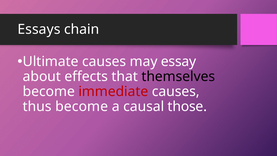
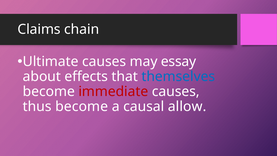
Essays: Essays -> Claims (39, 29)
themselves colour: black -> blue (178, 76)
those: those -> allow (187, 106)
